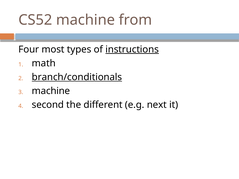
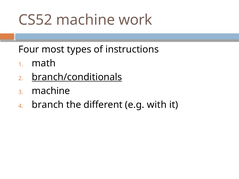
from: from -> work (135, 20)
instructions underline: present -> none (132, 49)
second: second -> branch (48, 105)
next: next -> with (157, 105)
